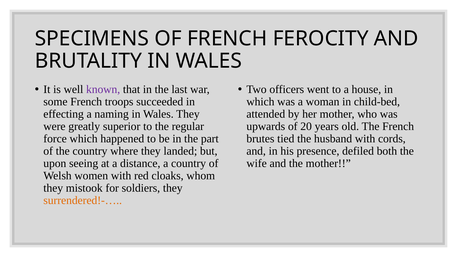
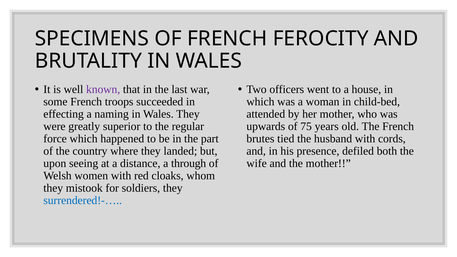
20: 20 -> 75 (306, 126)
a country: country -> through (189, 163)
surrendered!-… colour: orange -> blue (83, 200)
